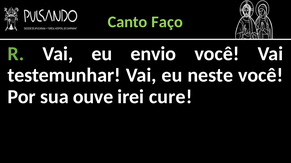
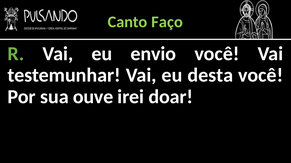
neste: neste -> desta (210, 76)
cure: cure -> doar (171, 97)
